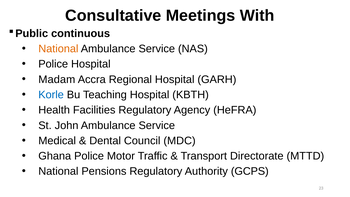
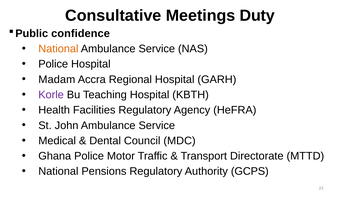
With: With -> Duty (257, 16)
continuous: continuous -> confidence (81, 33)
Korle colour: blue -> purple (51, 95)
